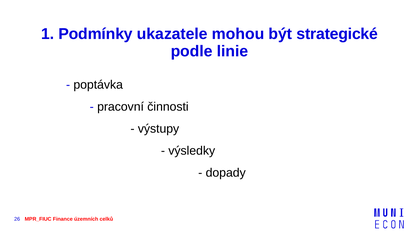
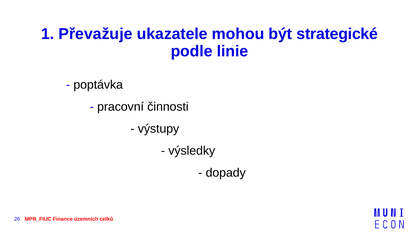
Podmínky: Podmínky -> Převažuje (95, 34)
